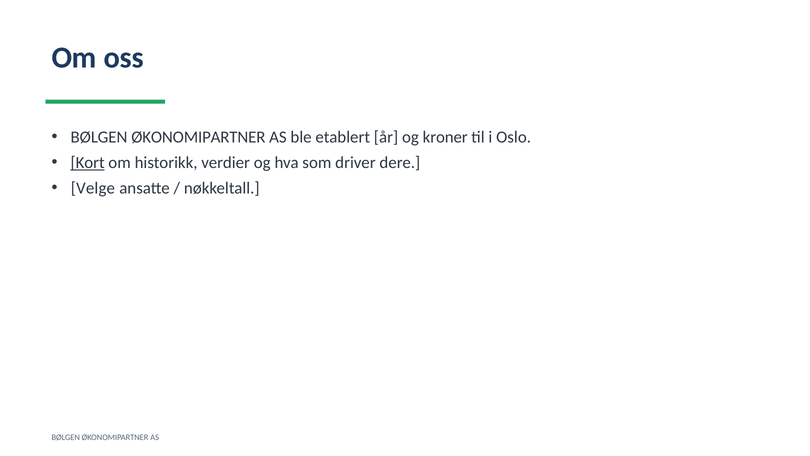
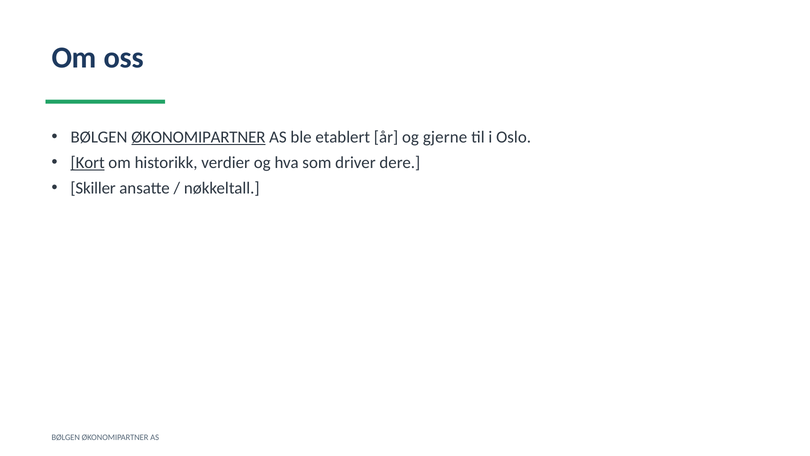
ØKONOMIPARTNER underline: none -> present (198, 137)
kroner: kroner -> gjerne (445, 137)
Velge: Velge -> Skiller (93, 188)
